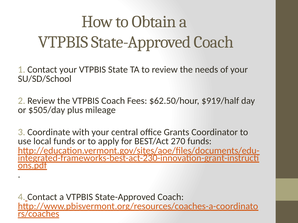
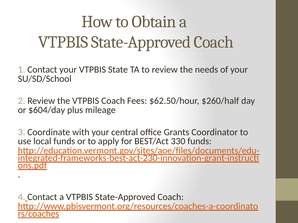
$919/half: $919/half -> $260/half (220, 101)
$505/day: $505/day -> $604/day (47, 110)
270: 270 -> 330 (178, 142)
